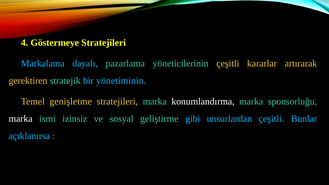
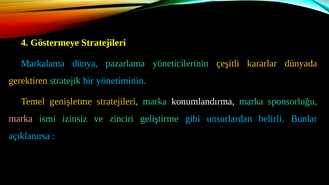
dayalı: dayalı -> dünya (85, 64)
artırarak: artırarak -> dünyada (301, 64)
marka colour: white -> pink (21, 119)
sosyal: sosyal -> zinciri (122, 119)
unsurlardan çeşitli: çeşitli -> belirli (271, 119)
